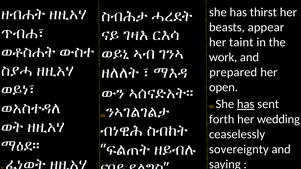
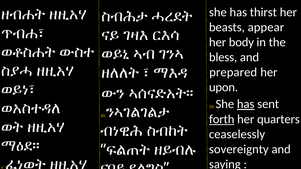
taint: taint -> body (241, 42)
work: work -> bless (223, 57)
open: open -> upon (224, 87)
forth underline: none -> present (222, 119)
wedding: wedding -> quarters (278, 119)
